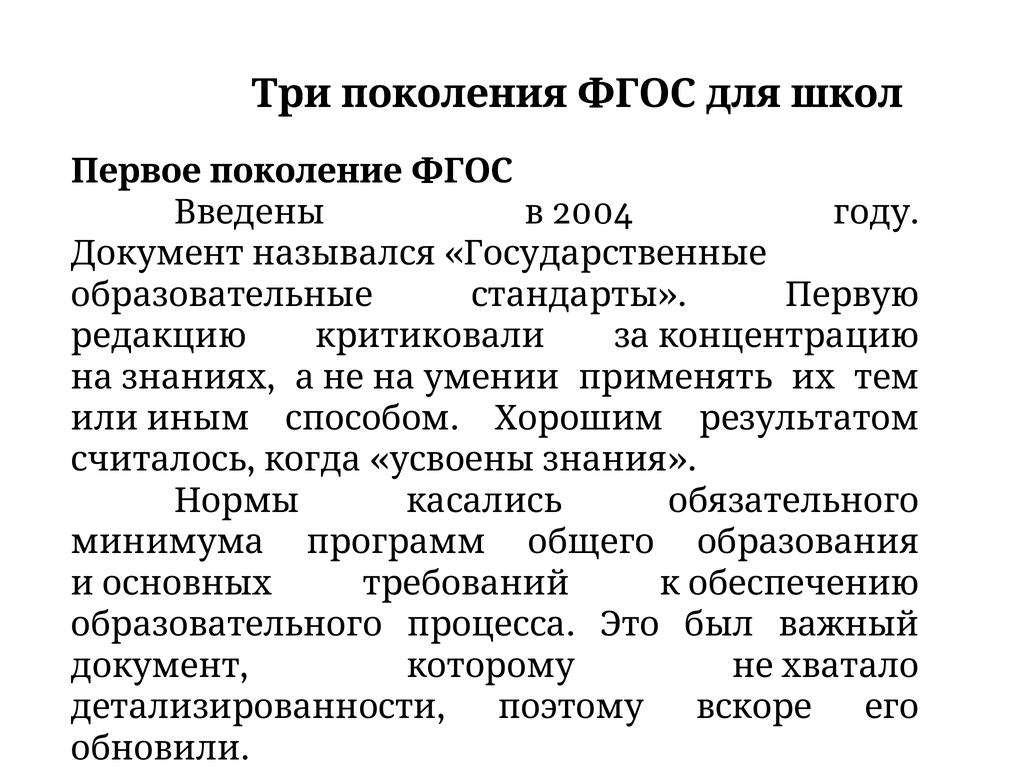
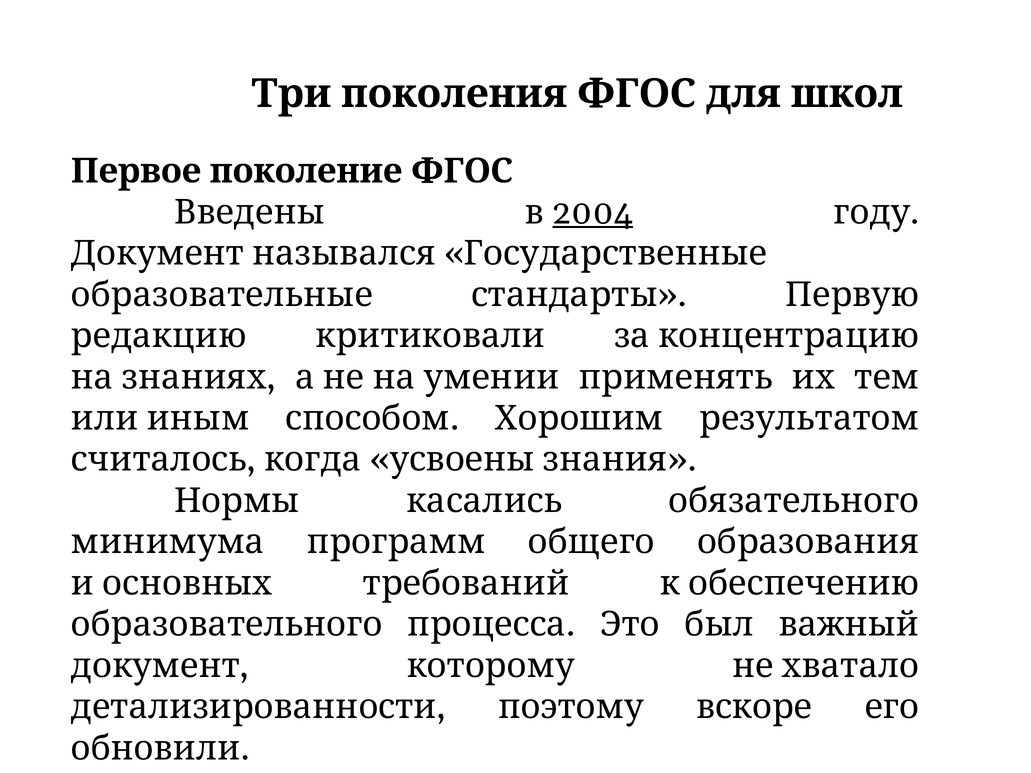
2004 underline: none -> present (593, 212)
